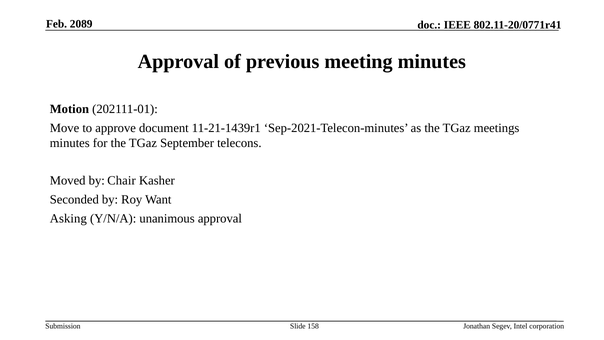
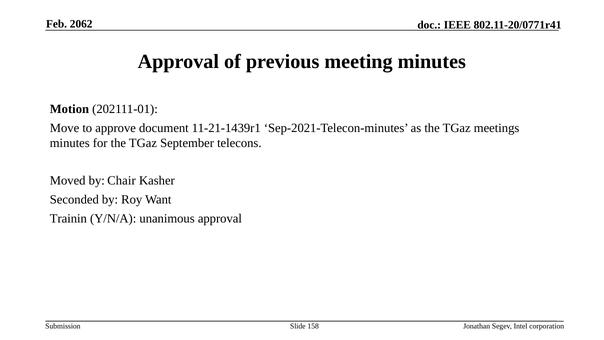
2089: 2089 -> 2062 (81, 24)
Asking: Asking -> Trainin (68, 218)
